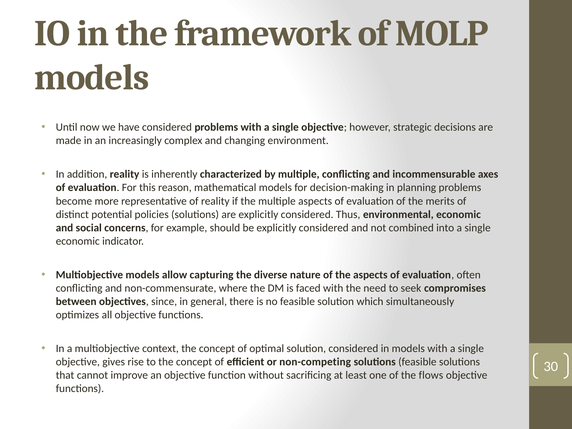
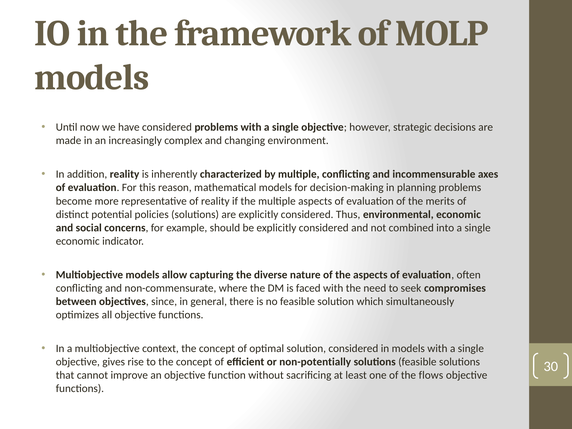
non-competing: non-competing -> non-potentially (315, 362)
